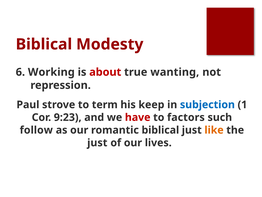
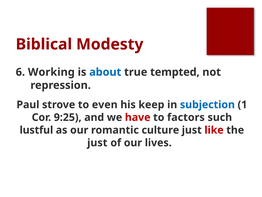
about colour: red -> blue (105, 72)
wanting: wanting -> tempted (175, 72)
term: term -> even (105, 104)
9:23: 9:23 -> 9:25 (68, 117)
follow: follow -> lustful (36, 130)
romantic biblical: biblical -> culture (160, 130)
like colour: orange -> red (214, 130)
